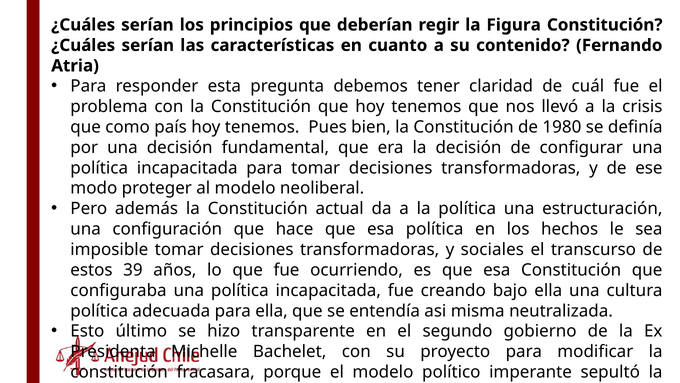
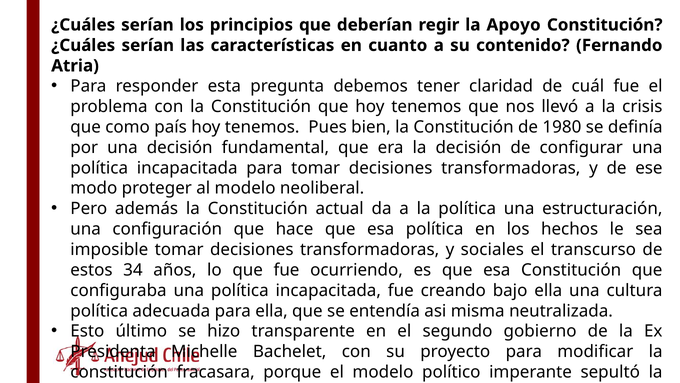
Figura: Figura -> Apoyo (514, 25)
39: 39 -> 34 (133, 270)
